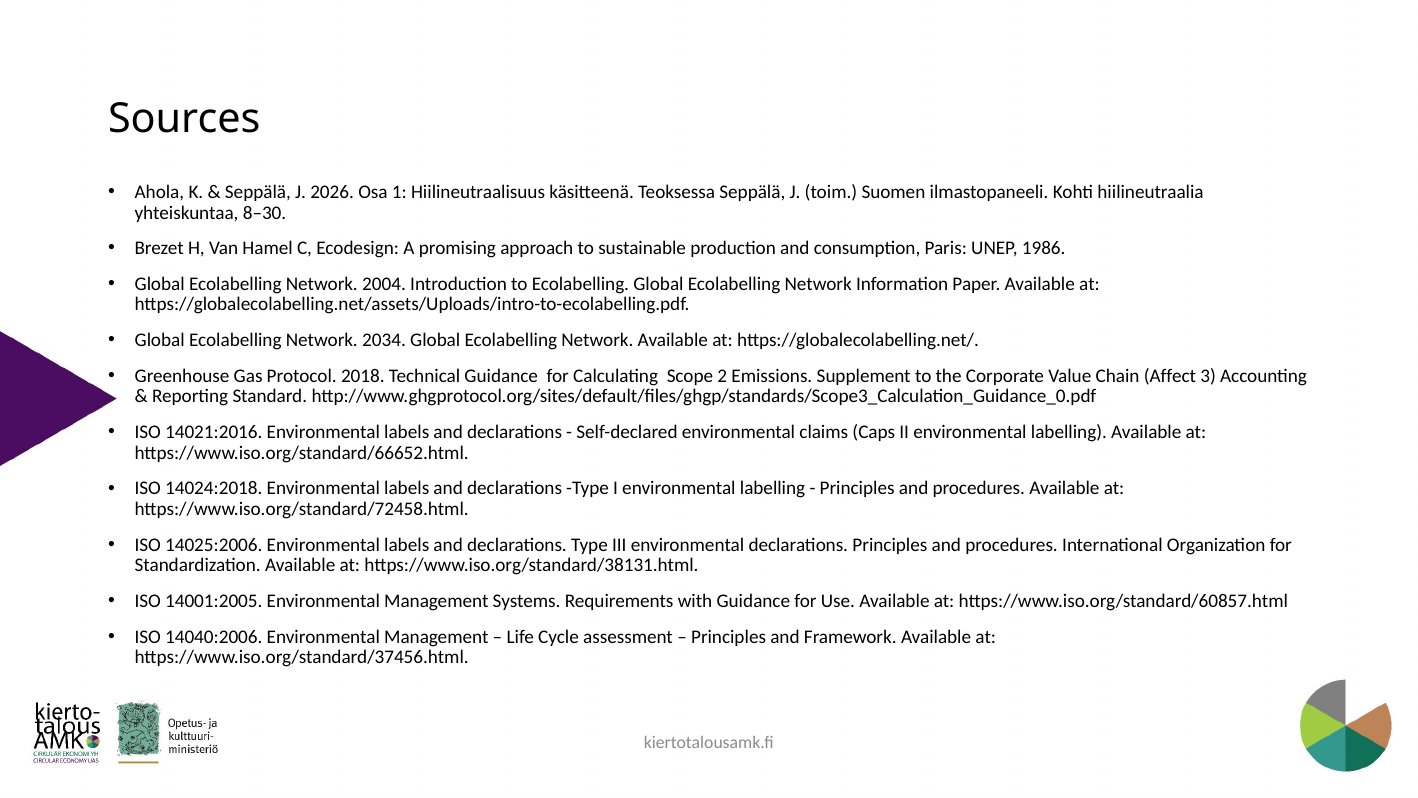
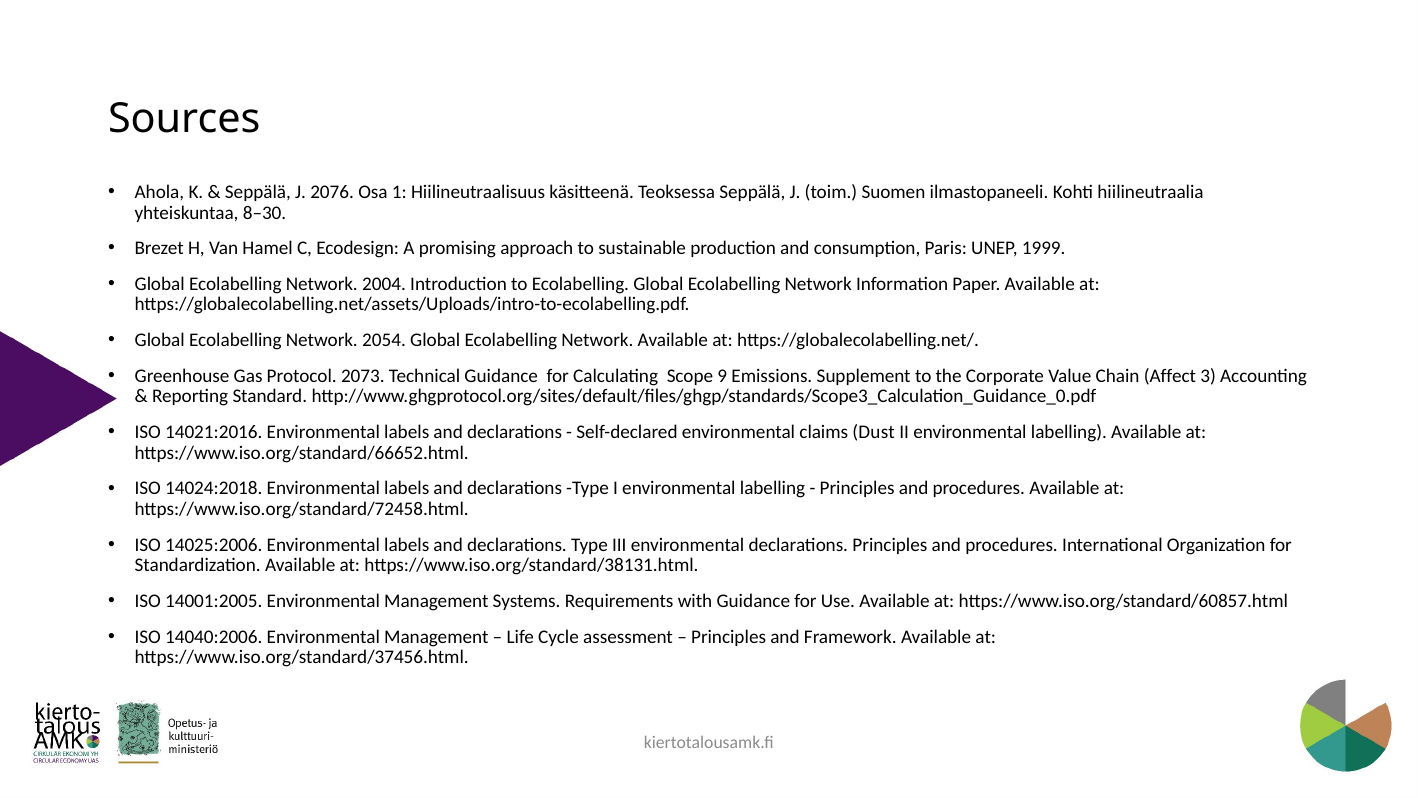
2026: 2026 -> 2076 (332, 192)
1986: 1986 -> 1999 (1044, 248)
2034: 2034 -> 2054 (384, 340)
2018: 2018 -> 2073 (363, 376)
2: 2 -> 9 (722, 376)
Caps: Caps -> Dust (874, 432)
